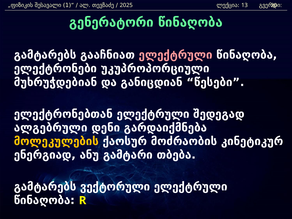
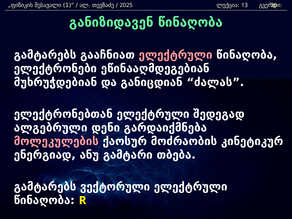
გენერატორი: გენერატორი -> განიზიდავენ (111, 22)
უკუპროპორციული: უკუპროპორციული -> ეწინააღმდეგებიან (155, 69)
წესები: წესები -> ძალას (215, 82)
მოლეკულების colour: yellow -> pink (56, 141)
